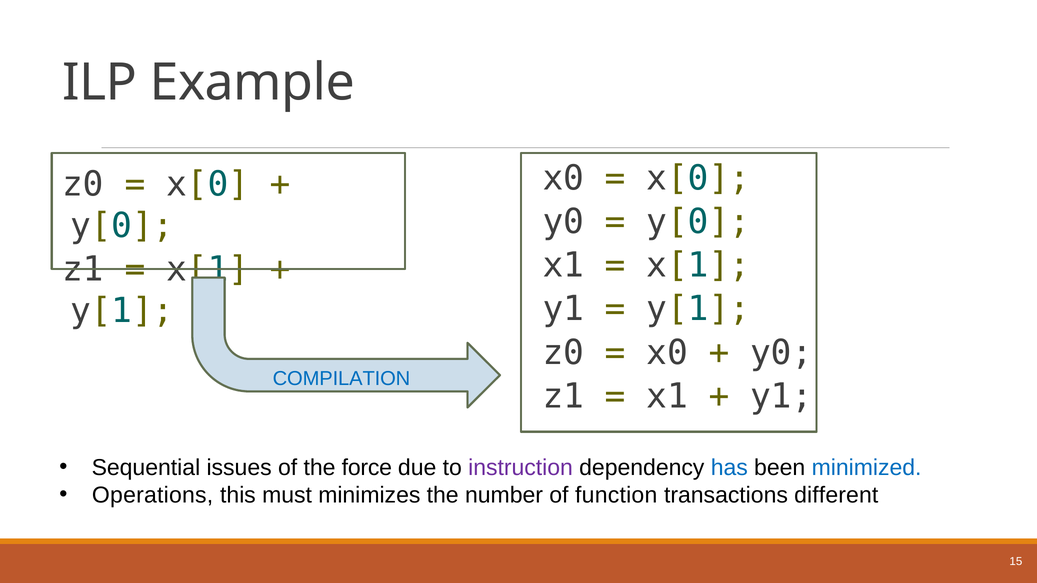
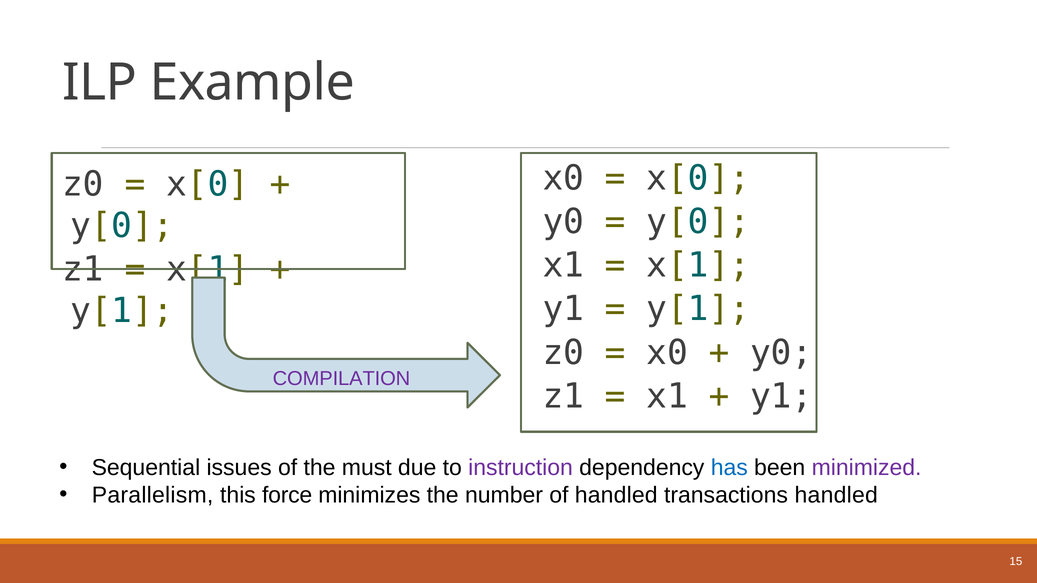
COMPILATION colour: blue -> purple (341, 379)
force: force -> must (367, 468)
minimized colour: blue -> purple (867, 468)
Operations: Operations -> Parallelism (153, 495)
must: must -> force (287, 495)
of function: function -> handled (616, 495)
transactions different: different -> handled (836, 495)
